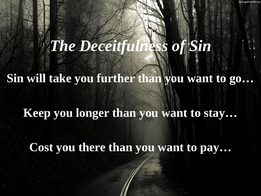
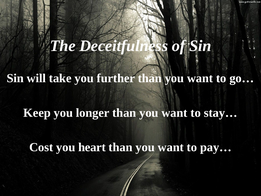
there: there -> heart (92, 147)
